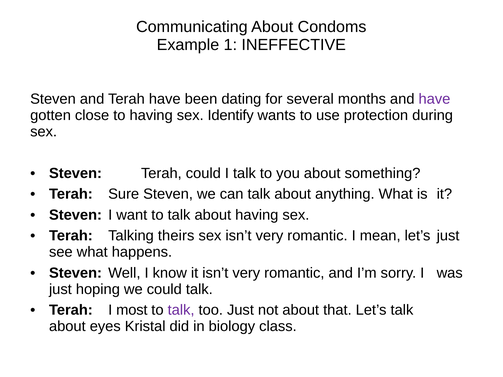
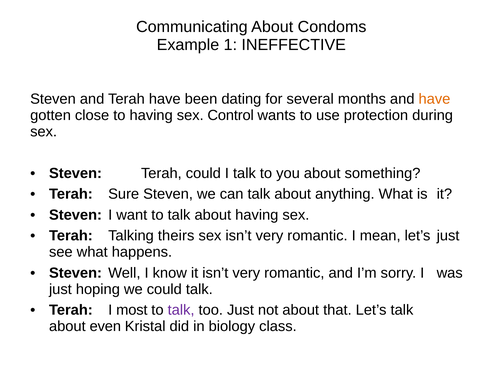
have colour: purple -> orange (434, 99)
Identify: Identify -> Control (231, 115)
eyes: eyes -> even (105, 327)
